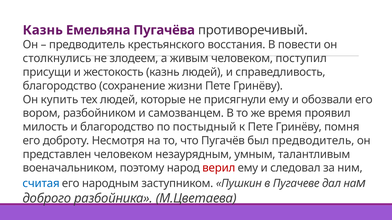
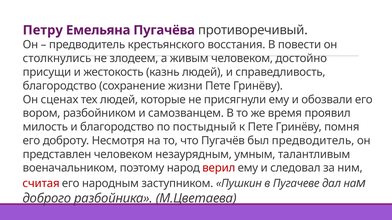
Казнь: Казнь -> Петру (43, 30)
поступил: поступил -> достойно (301, 59)
купить: купить -> сценах (60, 100)
считая colour: blue -> red (41, 184)
